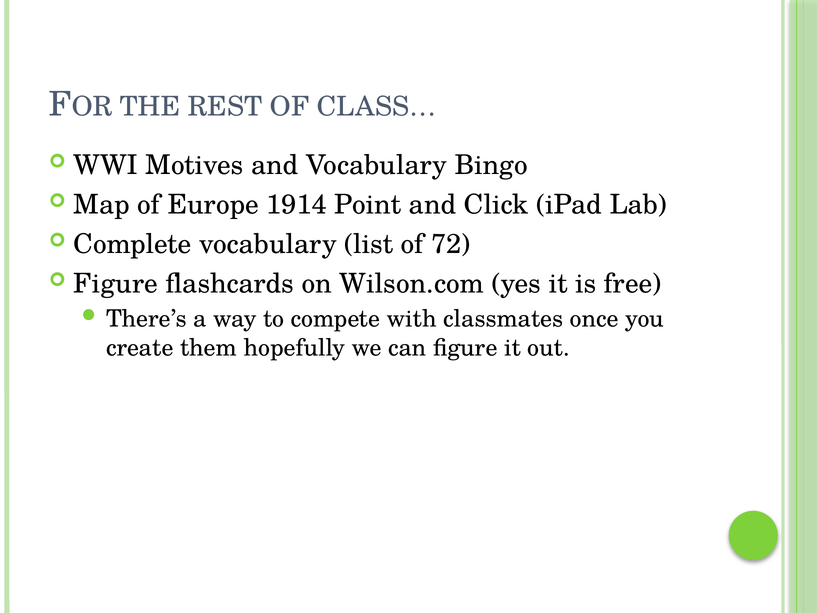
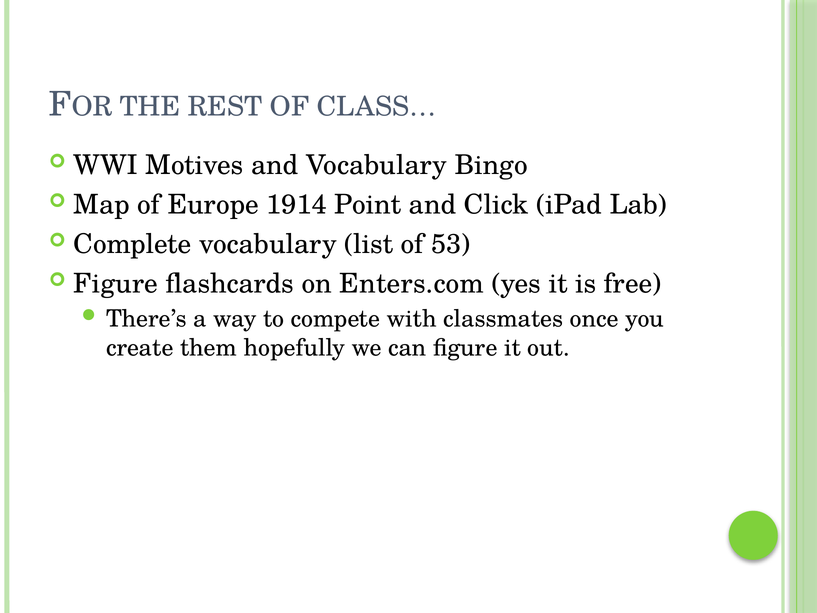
72: 72 -> 53 (451, 244)
Wilson.com: Wilson.com -> Enters.com (412, 284)
